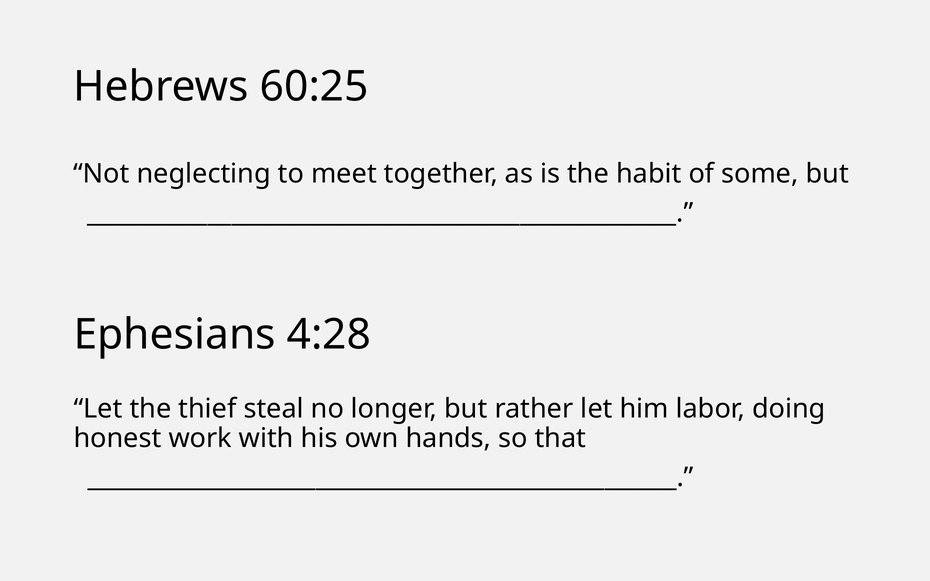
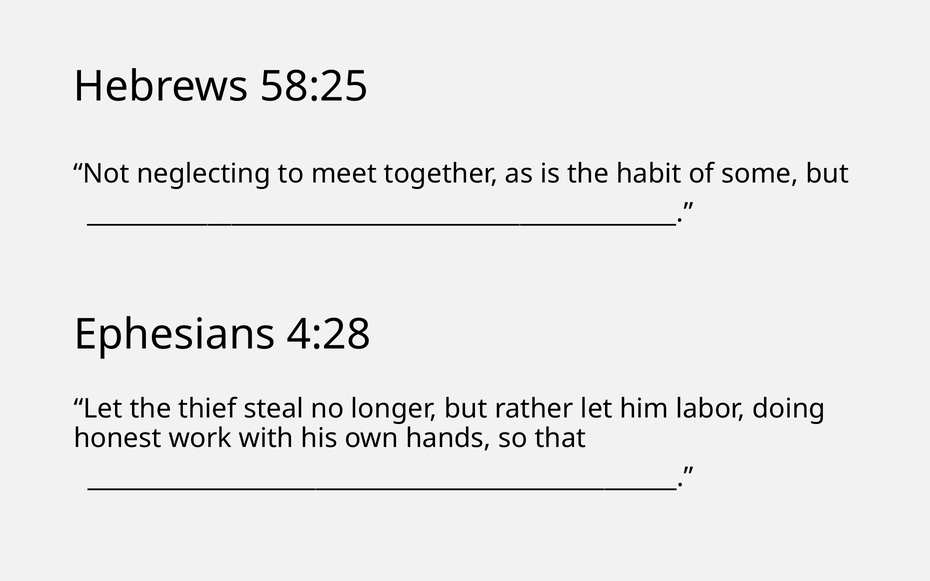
60:25: 60:25 -> 58:25 (314, 87)
